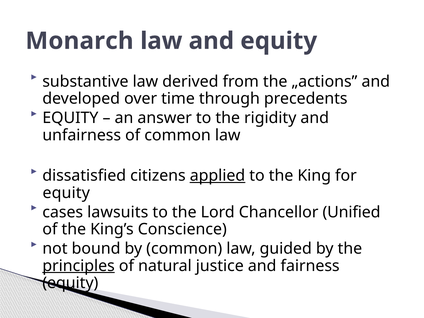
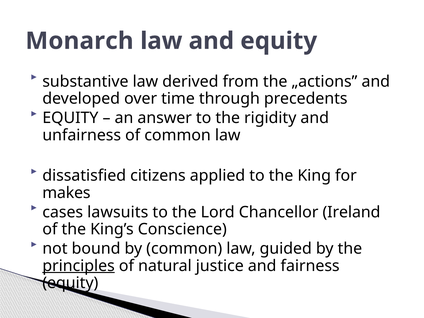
applied underline: present -> none (217, 176)
equity: equity -> makes (66, 193)
Unified: Unified -> Ireland (351, 212)
